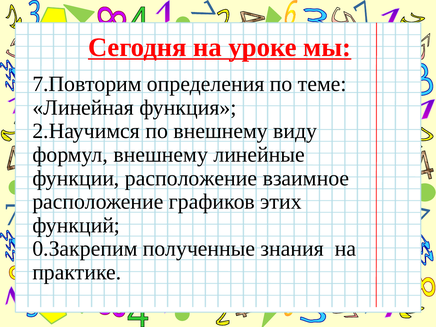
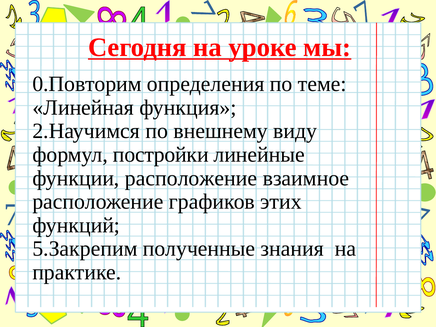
7.Повторим: 7.Повторим -> 0.Повторим (87, 84)
формул внешнему: внешнему -> постройки (161, 155)
0.Закрепим: 0.Закрепим -> 5.Закрепим (85, 249)
